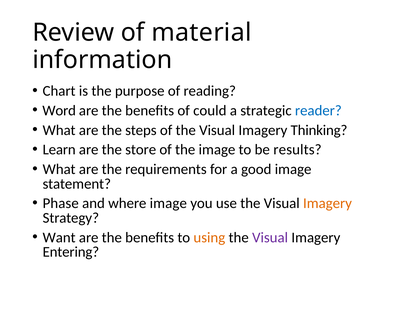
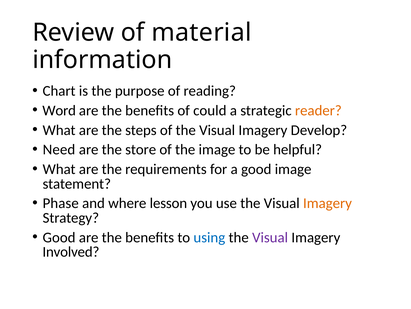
reader colour: blue -> orange (318, 110)
Thinking: Thinking -> Develop (319, 130)
Learn: Learn -> Need (59, 149)
results: results -> helpful (298, 149)
where image: image -> lesson (168, 203)
Want: Want -> Good (59, 237)
using colour: orange -> blue (209, 237)
Entering: Entering -> Involved (71, 251)
